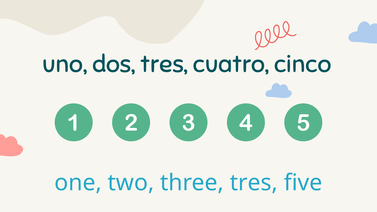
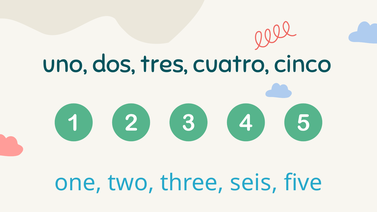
three tres: tres -> seis (254, 183)
